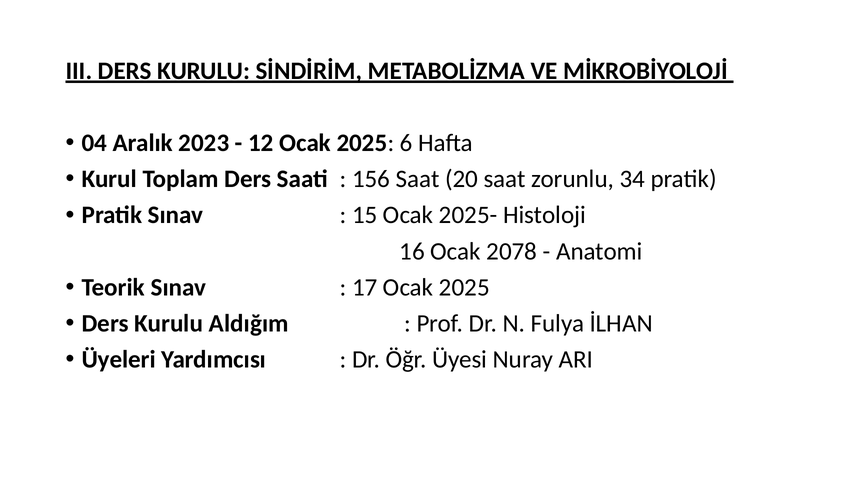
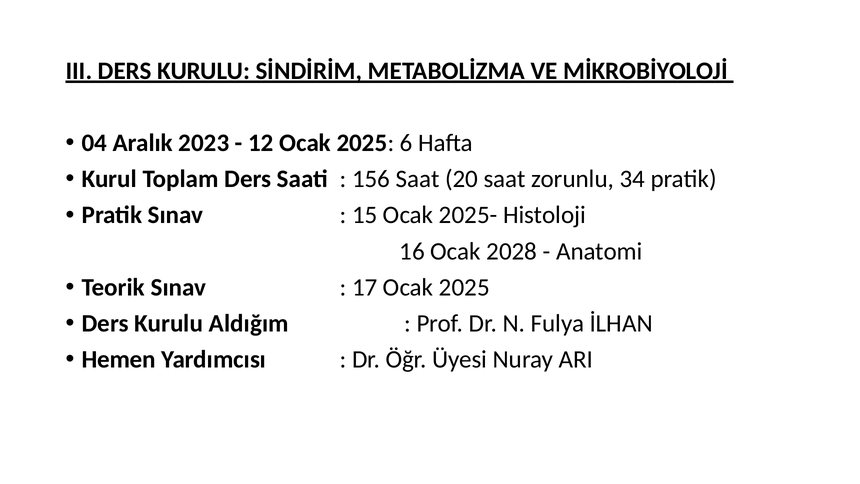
2078: 2078 -> 2028 (512, 251)
Üyeleri: Üyeleri -> Hemen (119, 359)
